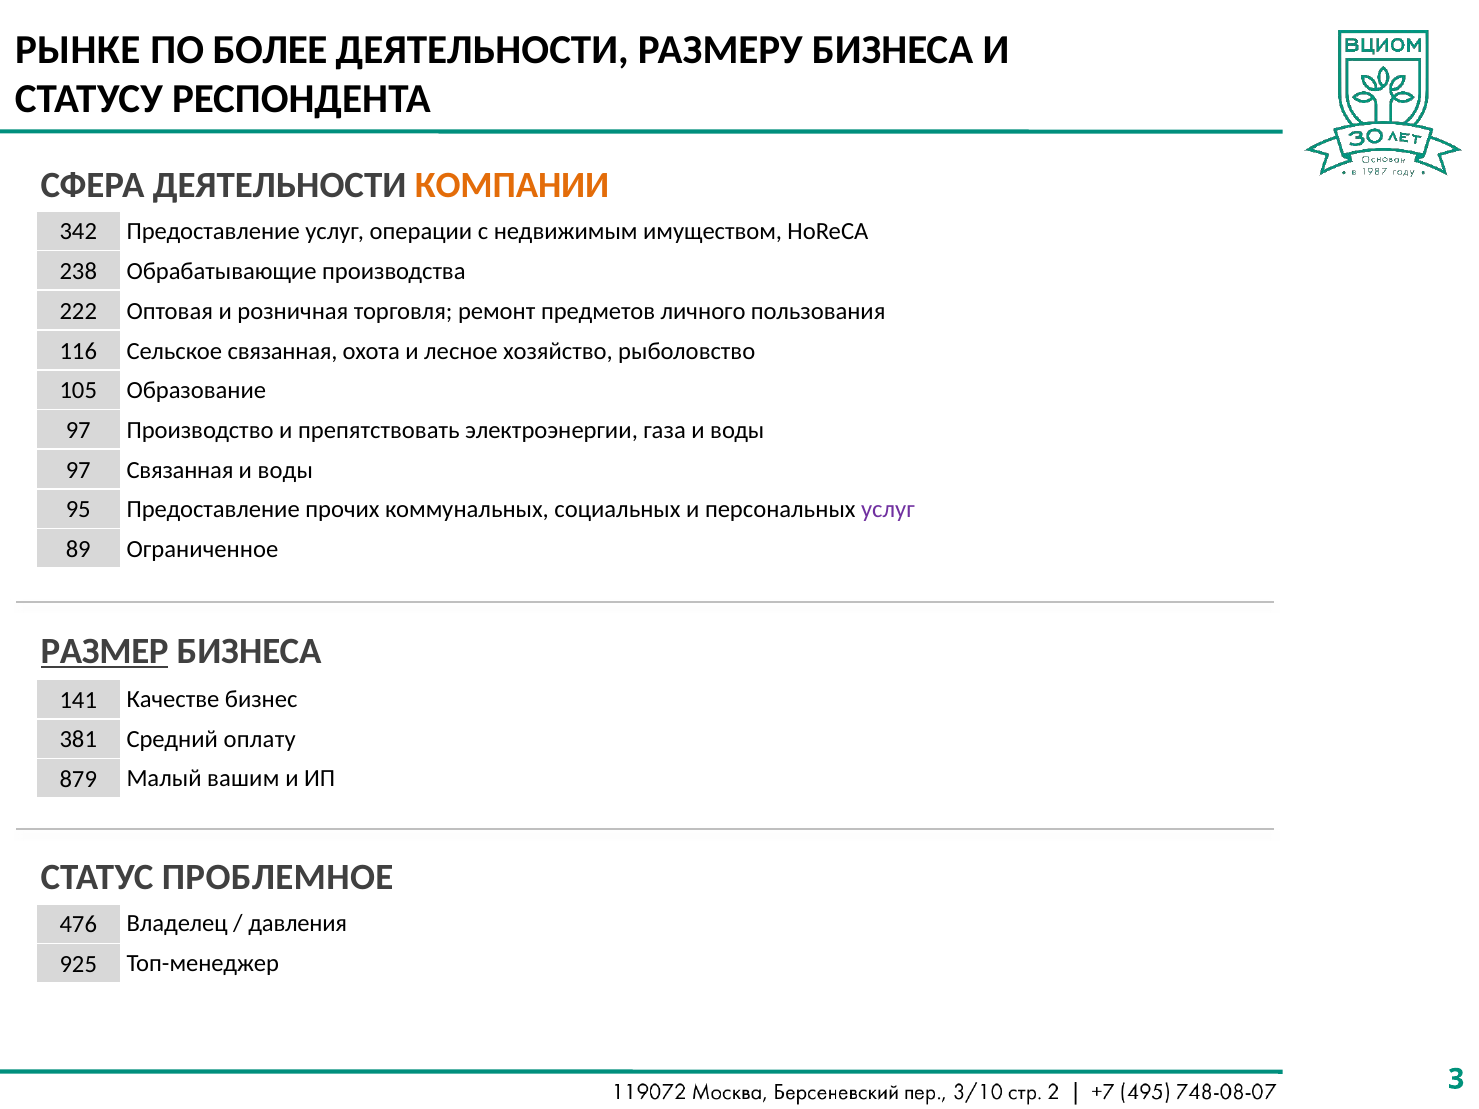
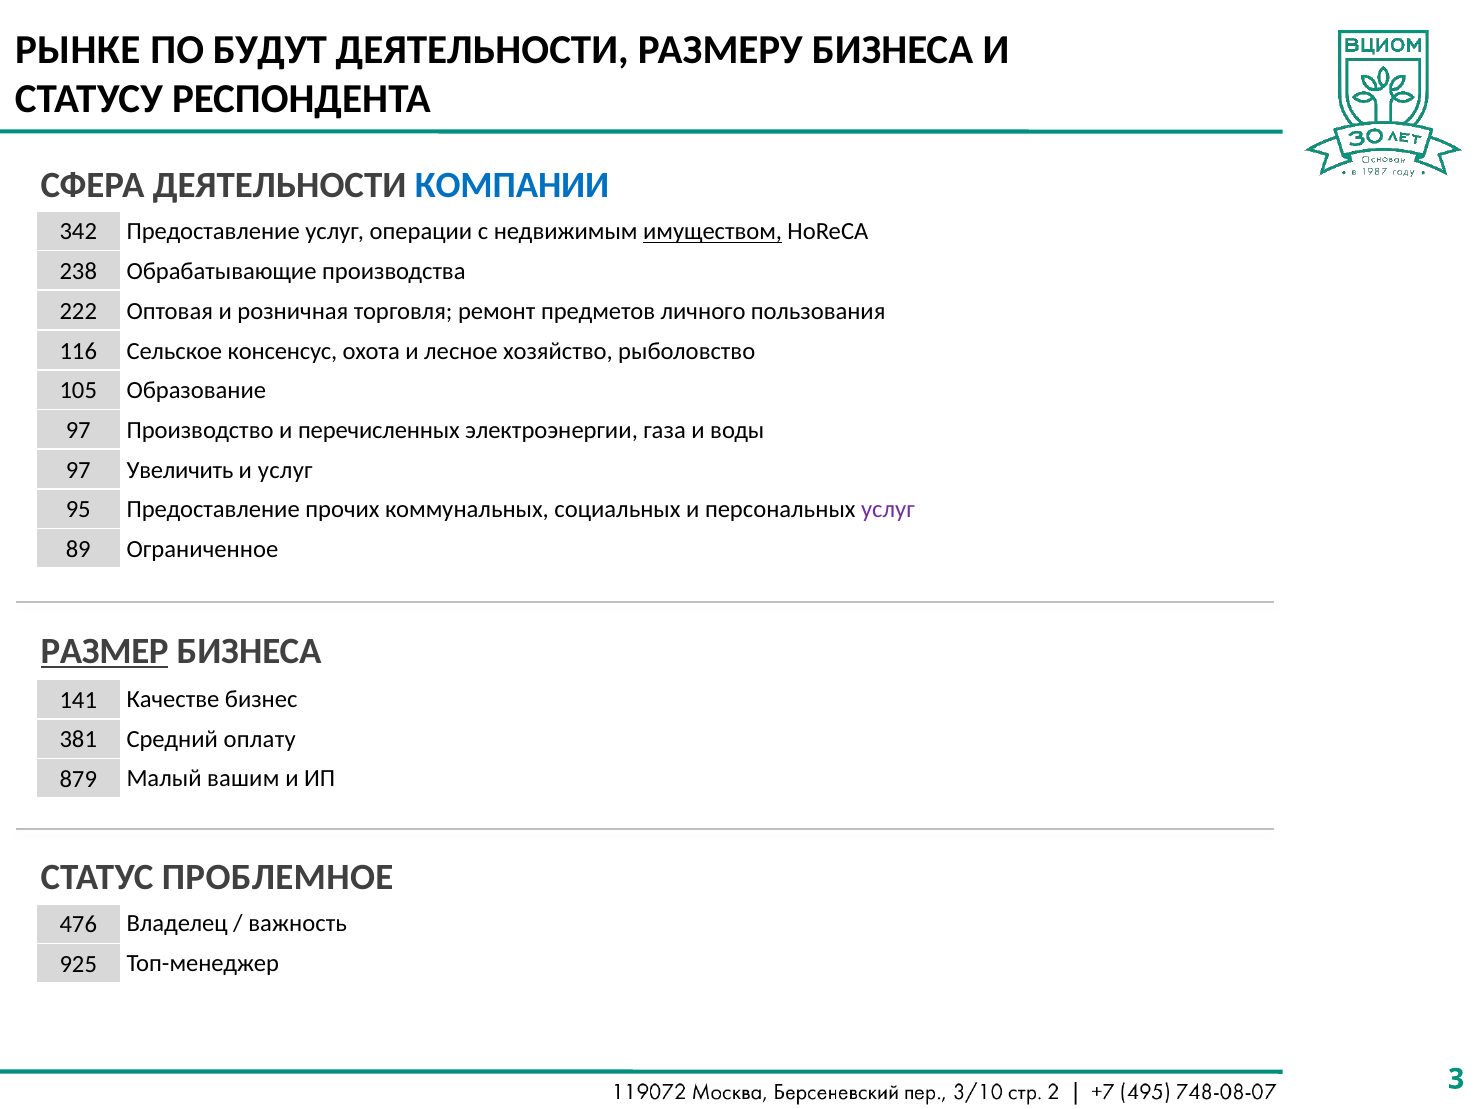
БОЛЕЕ: БОЛЕЕ -> БУДУТ (270, 50)
КОМПАНИИ colour: orange -> blue (512, 185)
имуществом underline: none -> present (713, 232)
Сельское связанная: связанная -> консенсус (283, 351)
препятствовать: препятствовать -> перечисленных (379, 430)
97 Связанная: Связанная -> Увеличить (180, 470)
воды: воды -> услуг (285, 470)
давления: давления -> важность (298, 924)
